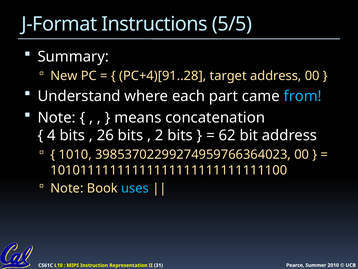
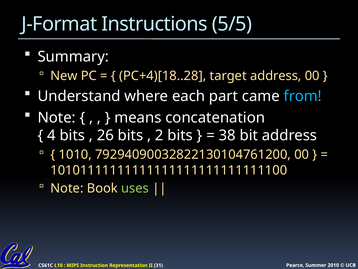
PC+4)[91..28: PC+4)[91..28 -> PC+4)[18..28 (163, 76)
62: 62 -> 38 (227, 135)
39853702299274959766364023: 39853702299274959766364023 -> 79294090032822130104761200 (193, 154)
uses colour: light blue -> light green (135, 188)
